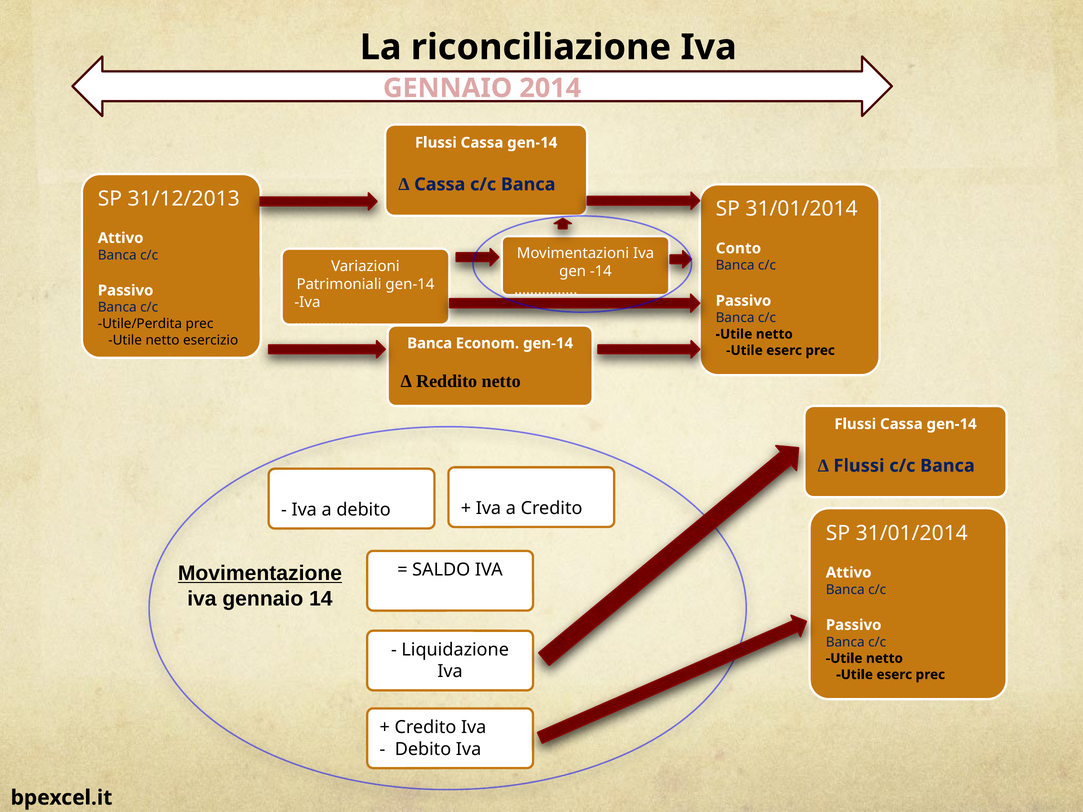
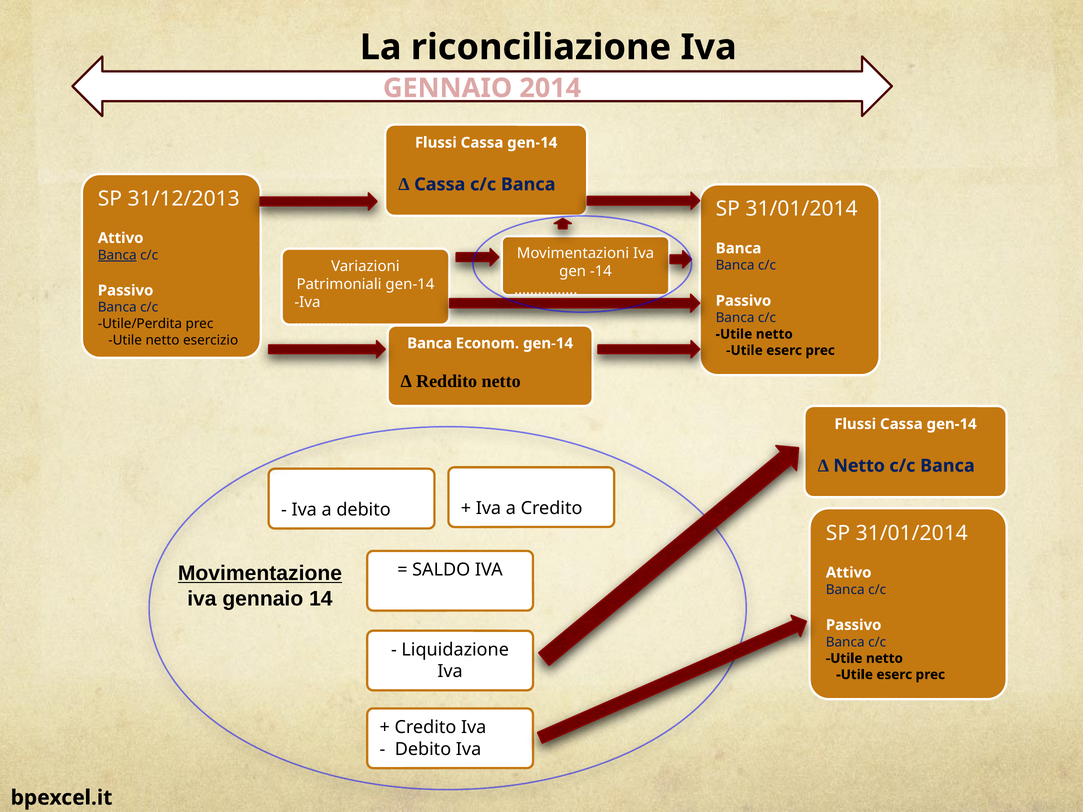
Conto: Conto -> Banca (739, 248)
Banca underline: none -> present (117, 255)
Flussi: Flussi -> Netto (859, 466)
